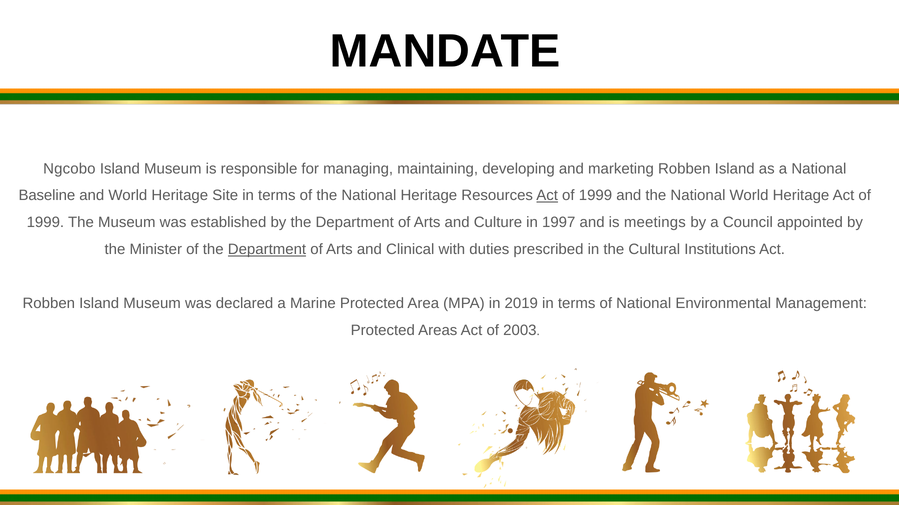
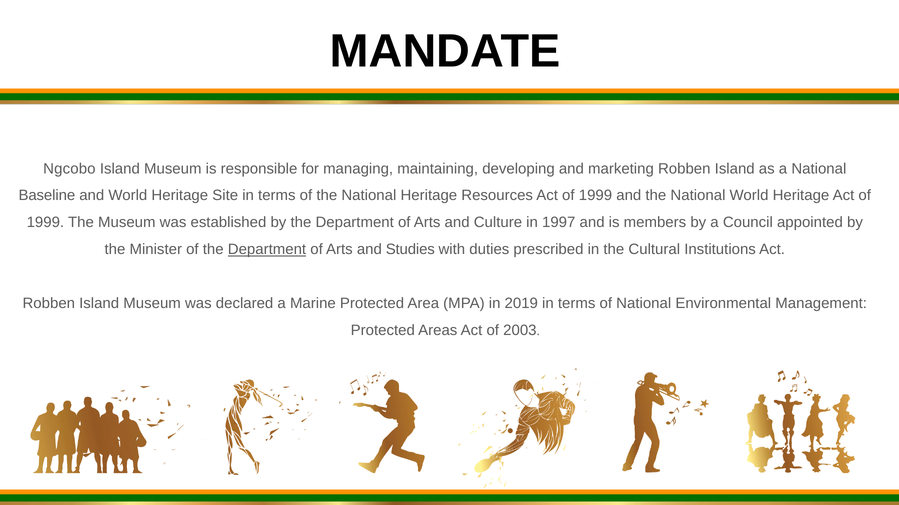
Act underline: present -> none (547, 196)
meetings: meetings -> members (655, 223)
Clinical: Clinical -> Studies (410, 250)
